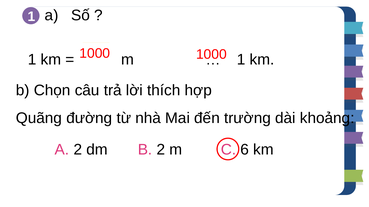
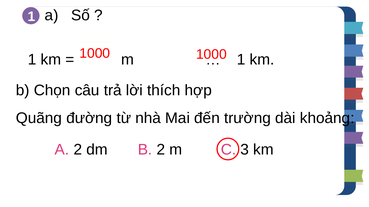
6: 6 -> 3 (245, 150)
